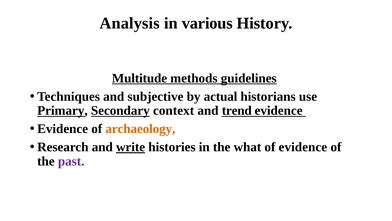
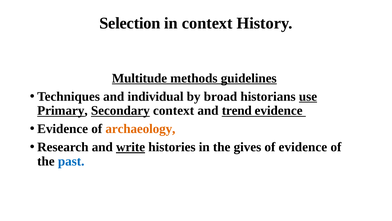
Analysis: Analysis -> Selection (130, 23)
in various: various -> context (207, 23)
subjective: subjective -> individual (156, 96)
actual: actual -> broad (220, 96)
use underline: none -> present (308, 96)
what: what -> gives (247, 147)
past colour: purple -> blue (71, 161)
